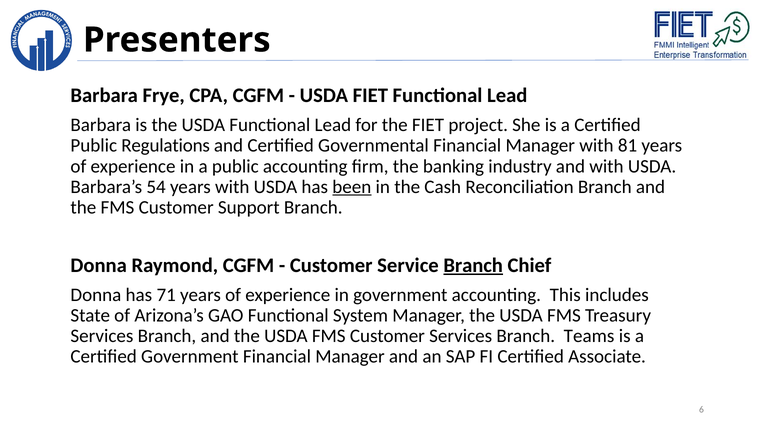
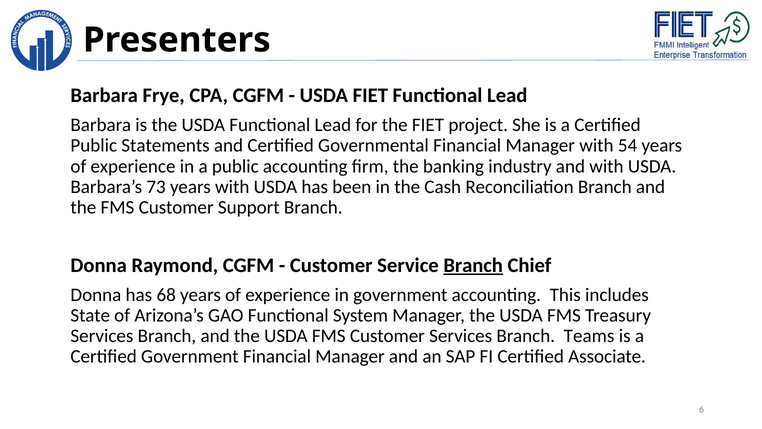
Regulations: Regulations -> Statements (166, 146)
81: 81 -> 54 (628, 146)
54: 54 -> 73 (156, 187)
been underline: present -> none (352, 187)
71: 71 -> 68 (166, 295)
